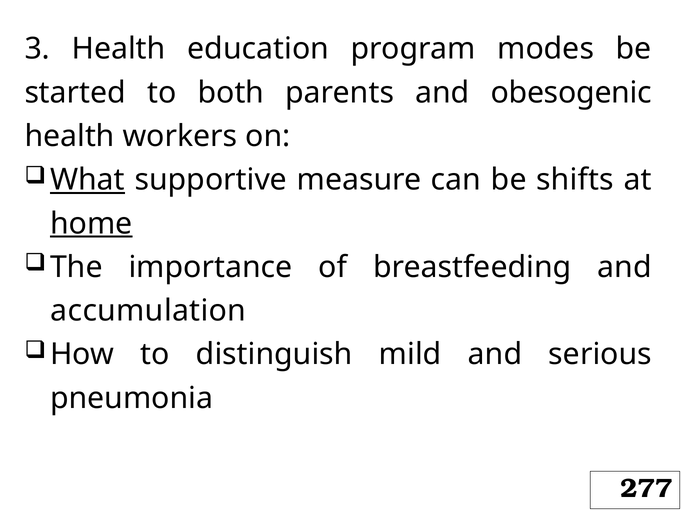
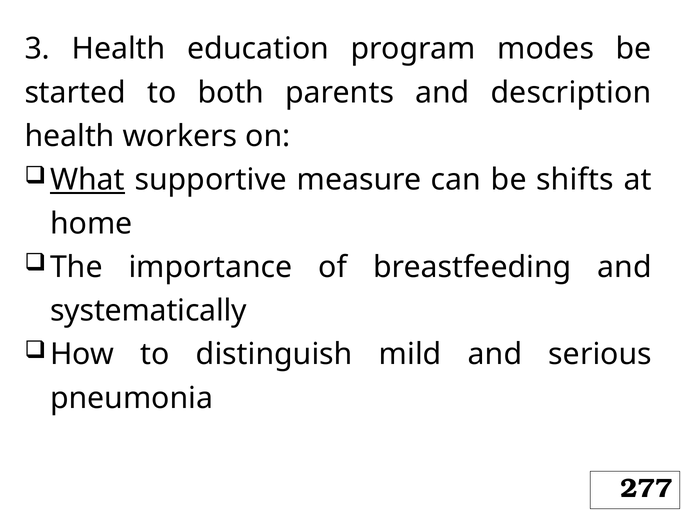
obesogenic: obesogenic -> description (571, 93)
home underline: present -> none (91, 223)
accumulation: accumulation -> systematically (148, 311)
